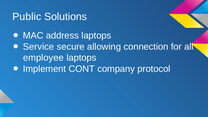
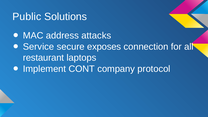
address laptops: laptops -> attacks (96, 36)
allowing: allowing -> exposes (104, 47)
employee: employee -> restaurant (43, 58)
